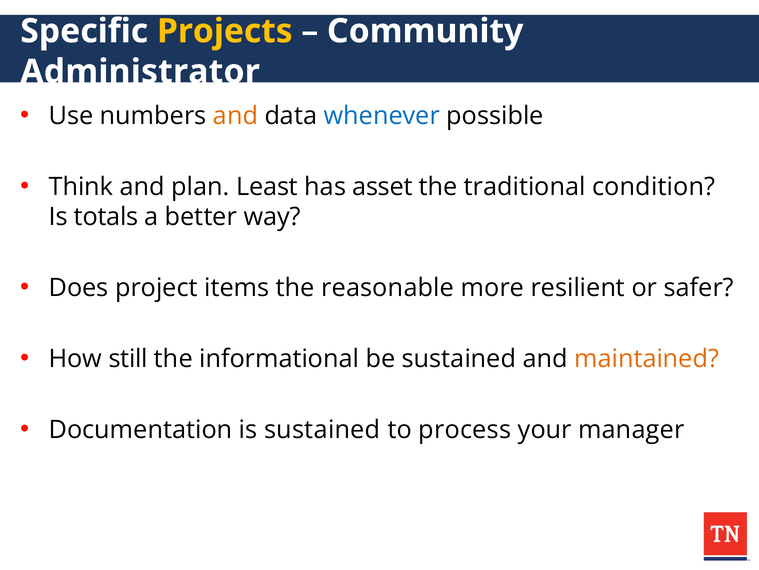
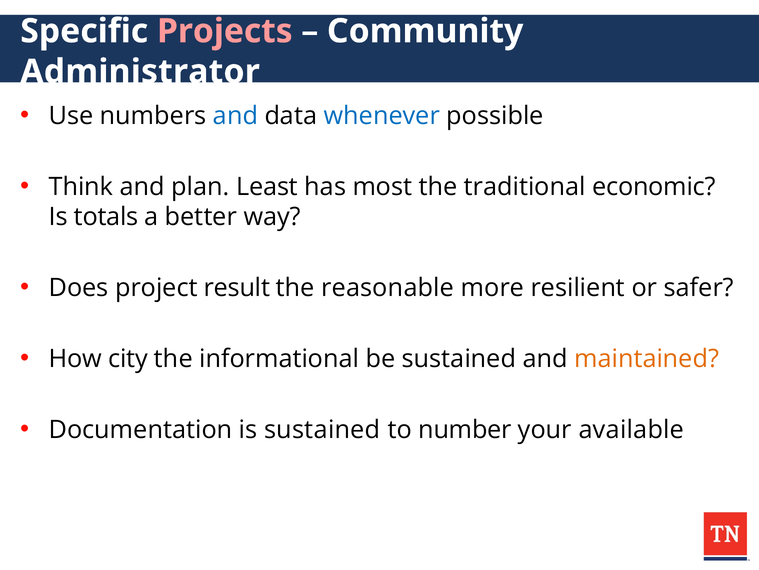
Projects colour: yellow -> pink (225, 31)
and colour: orange -> blue (235, 116)
asset: asset -> most (382, 186)
condition: condition -> economic (654, 186)
items: items -> result (237, 288)
still: still -> city (128, 358)
process: process -> number (465, 429)
manager: manager -> available (631, 429)
